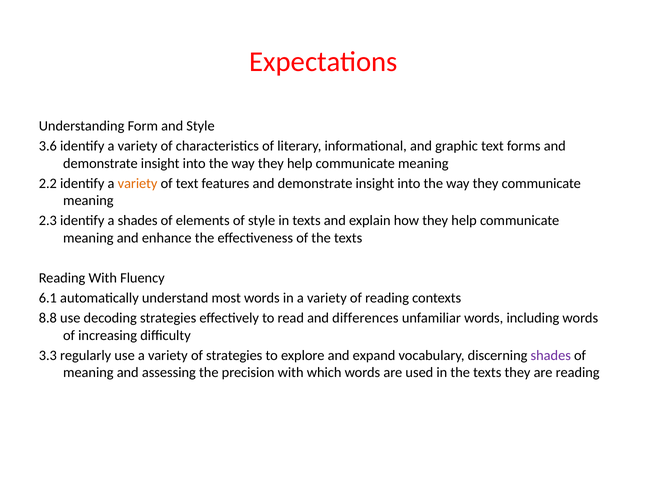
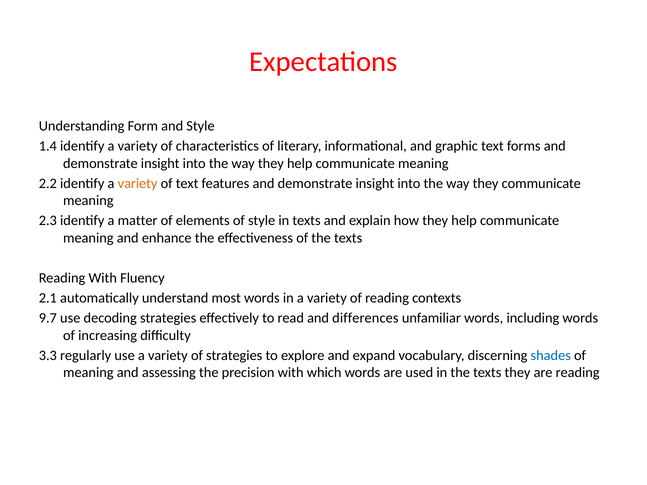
3.6: 3.6 -> 1.4 (48, 146)
a shades: shades -> matter (138, 221)
6.1: 6.1 -> 2.1 (48, 298)
8.8: 8.8 -> 9.7 (48, 318)
shades colour: purple -> blue (551, 356)
